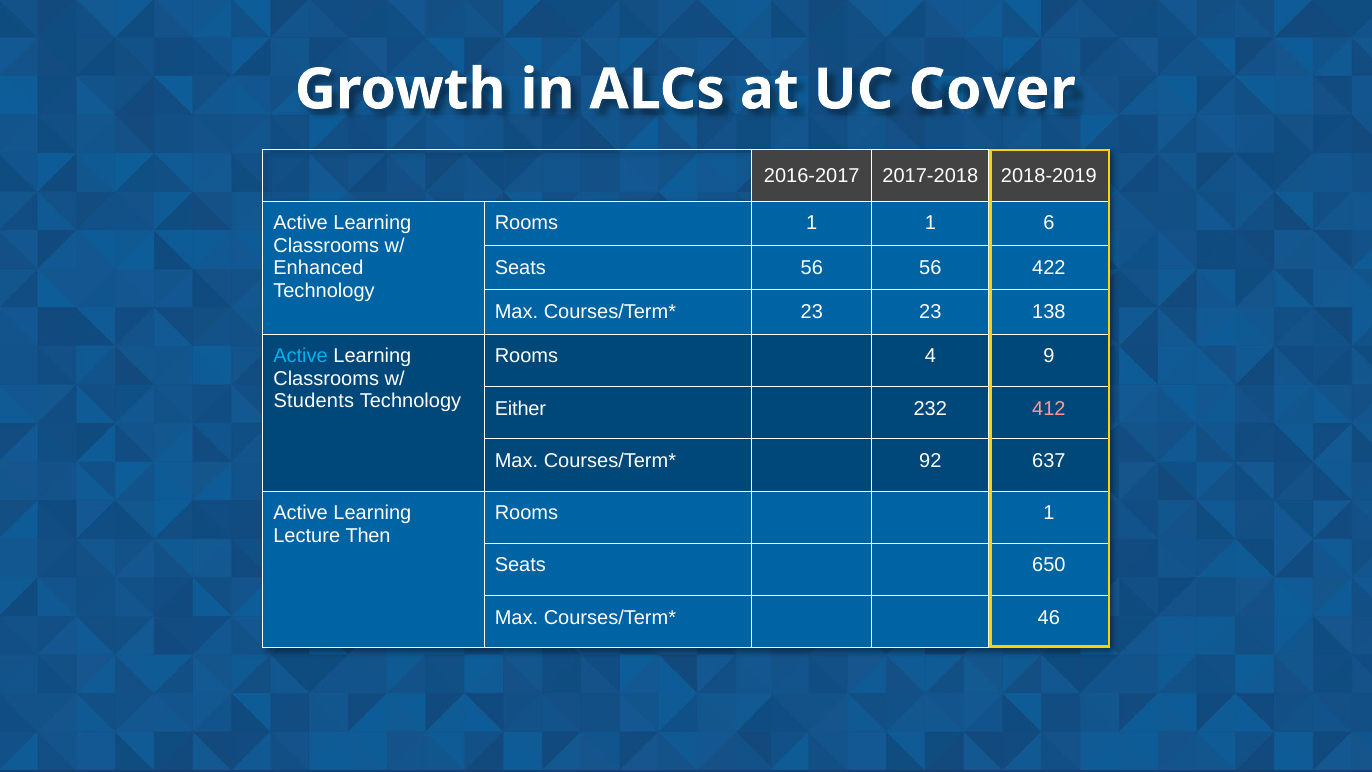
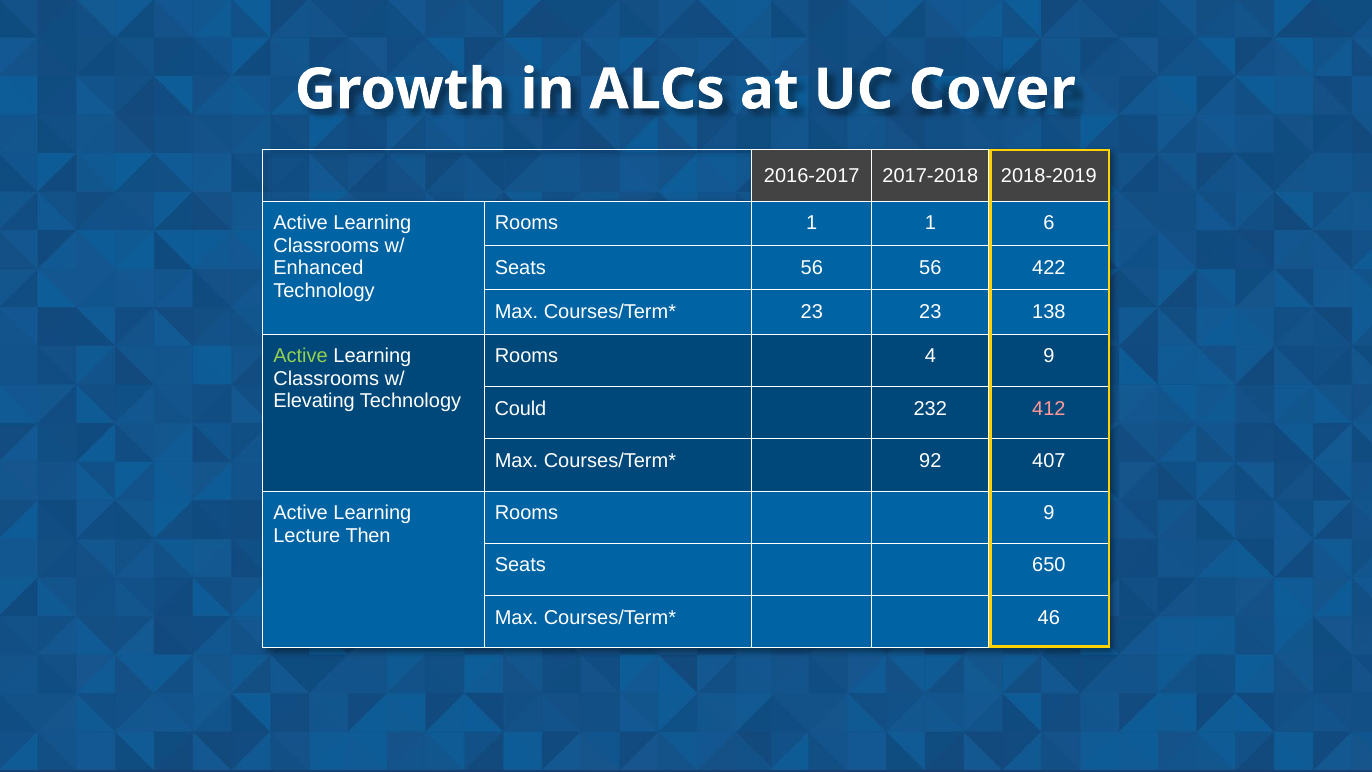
Active colour: light blue -> light green (301, 356)
Students: Students -> Elevating (314, 401)
Either: Either -> Could (520, 408)
637: 637 -> 407 (1049, 461)
1: 1 -> 9 (1049, 513)
